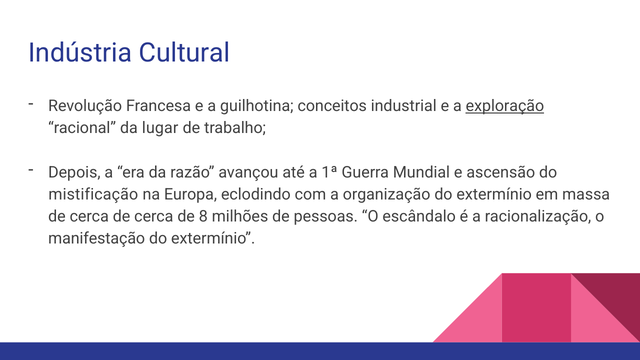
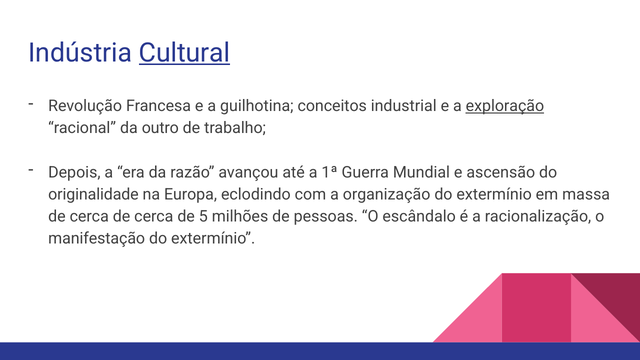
Cultural underline: none -> present (185, 53)
lugar: lugar -> outro (160, 128)
mistificação: mistificação -> originalidade (93, 194)
8: 8 -> 5 (203, 216)
